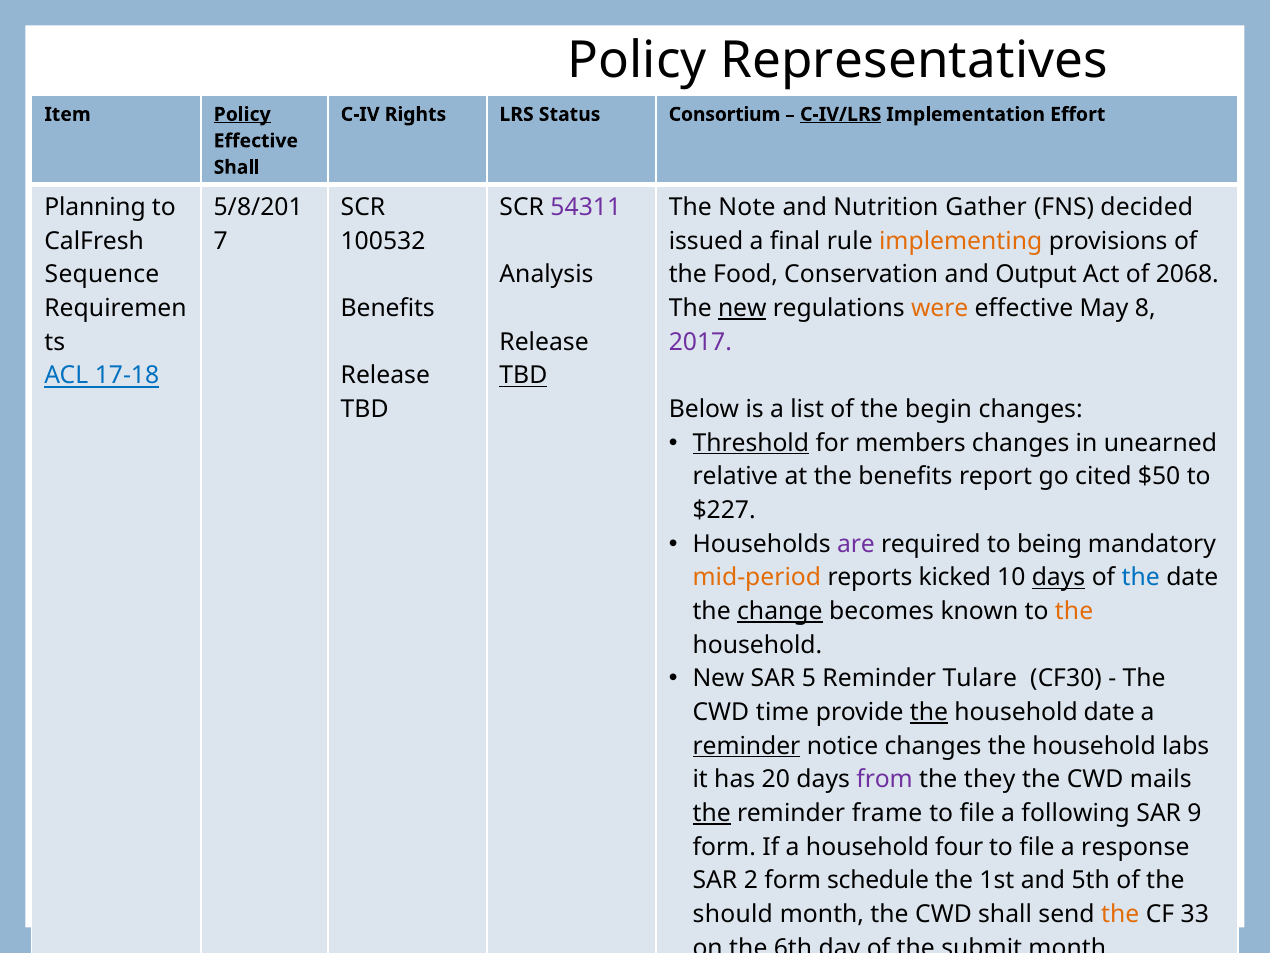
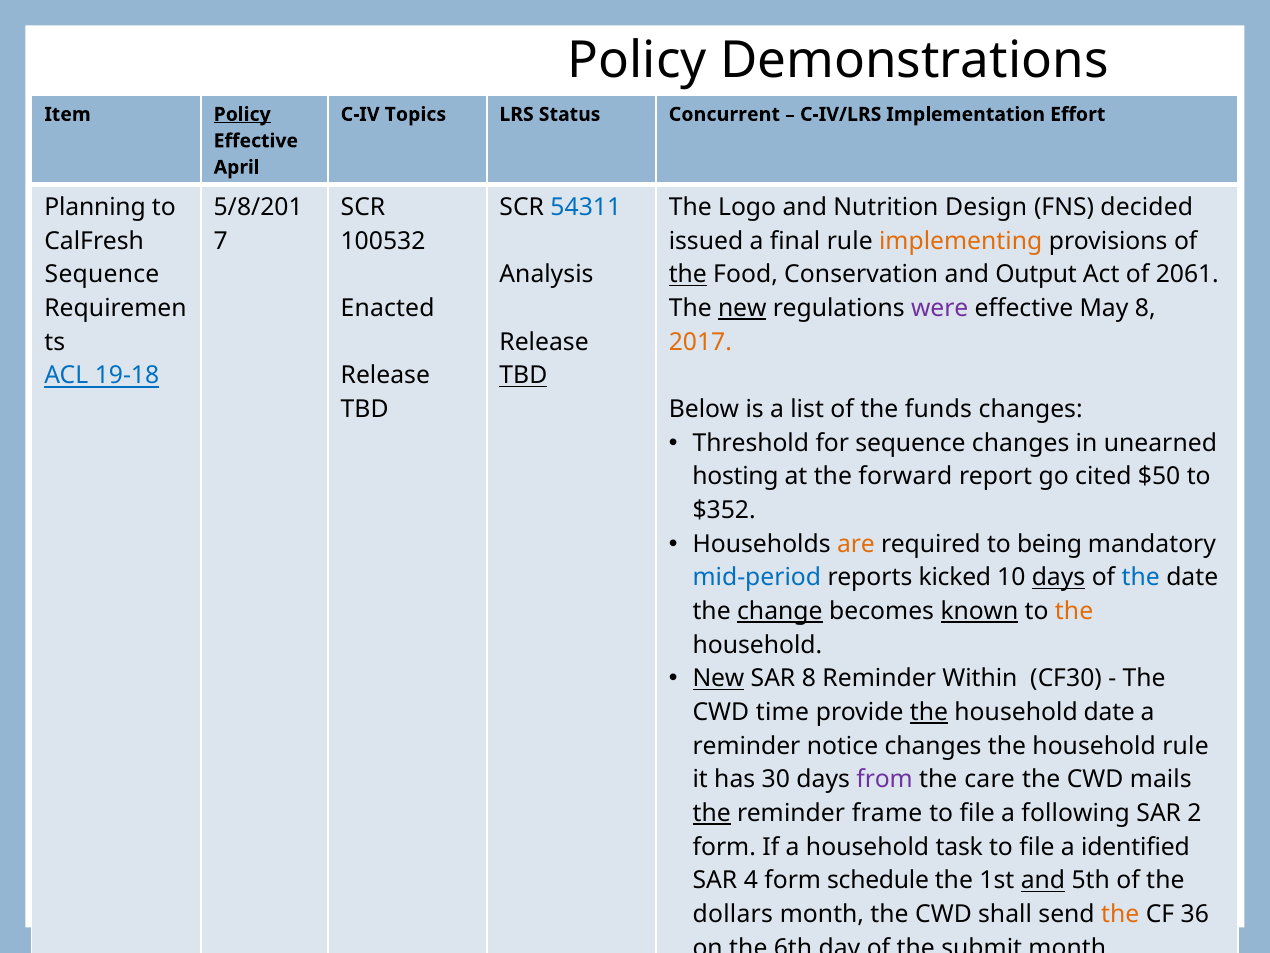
Representatives: Representatives -> Demonstrations (914, 61)
Rights: Rights -> Topics (415, 114)
Consortium: Consortium -> Concurrent (724, 114)
C-IV/LRS underline: present -> none (841, 114)
Shall: Shall -> April (237, 167)
54311 colour: purple -> blue (586, 207)
Note: Note -> Logo (747, 207)
Gather: Gather -> Design (986, 207)
the underline: none -> present (688, 274)
2068: 2068 -> 2061 (1187, 274)
Benefits: Benefits -> Enacted (388, 308)
were colour: orange -> purple (940, 308)
2017 colour: purple -> orange (700, 342)
17-18: 17-18 -> 19-18 (127, 375)
begin: begin -> funds (939, 409)
Threshold underline: present -> none (751, 443)
for members: members -> sequence (911, 443)
relative: relative -> hosting (735, 476)
the benefits: benefits -> forward (905, 476)
$227: $227 -> $352 (724, 510)
are colour: purple -> orange (856, 544)
mid-period colour: orange -> blue (757, 577)
known underline: none -> present (979, 611)
New underline: none -> present (718, 678)
SAR 5: 5 -> 8 (809, 678)
Tulare: Tulare -> Within (980, 678)
reminder underline: present -> none (747, 746)
household labs: labs -> rule (1186, 746)
20: 20 -> 30 (776, 779)
they: they -> care (990, 779)
9: 9 -> 2 (1195, 813)
four: four -> task (959, 847)
response: response -> identified (1136, 847)
2: 2 -> 4 (751, 880)
and underline: none -> present (1043, 880)
should: should -> dollars (733, 914)
33: 33 -> 36 (1195, 914)
